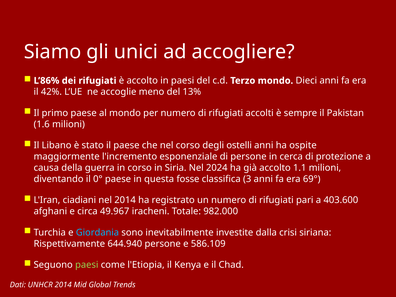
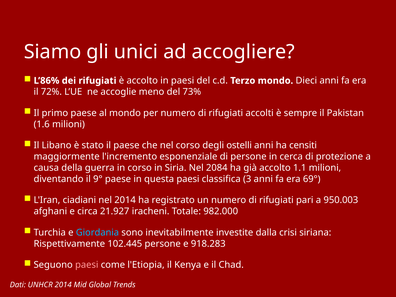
42%: 42% -> 72% (51, 92)
13%: 13% -> 73% (192, 92)
ospite: ospite -> censiti (303, 145)
2024: 2024 -> 2084 (217, 168)
0°: 0° -> 9° (98, 179)
questa fosse: fosse -> paesi (188, 179)
403.600: 403.600 -> 950.003 (341, 200)
49.967: 49.967 -> 21.927 (115, 211)
644.940: 644.940 -> 102.445 (125, 244)
586.109: 586.109 -> 918.283 (208, 244)
paesi colour: light green -> pink (87, 265)
